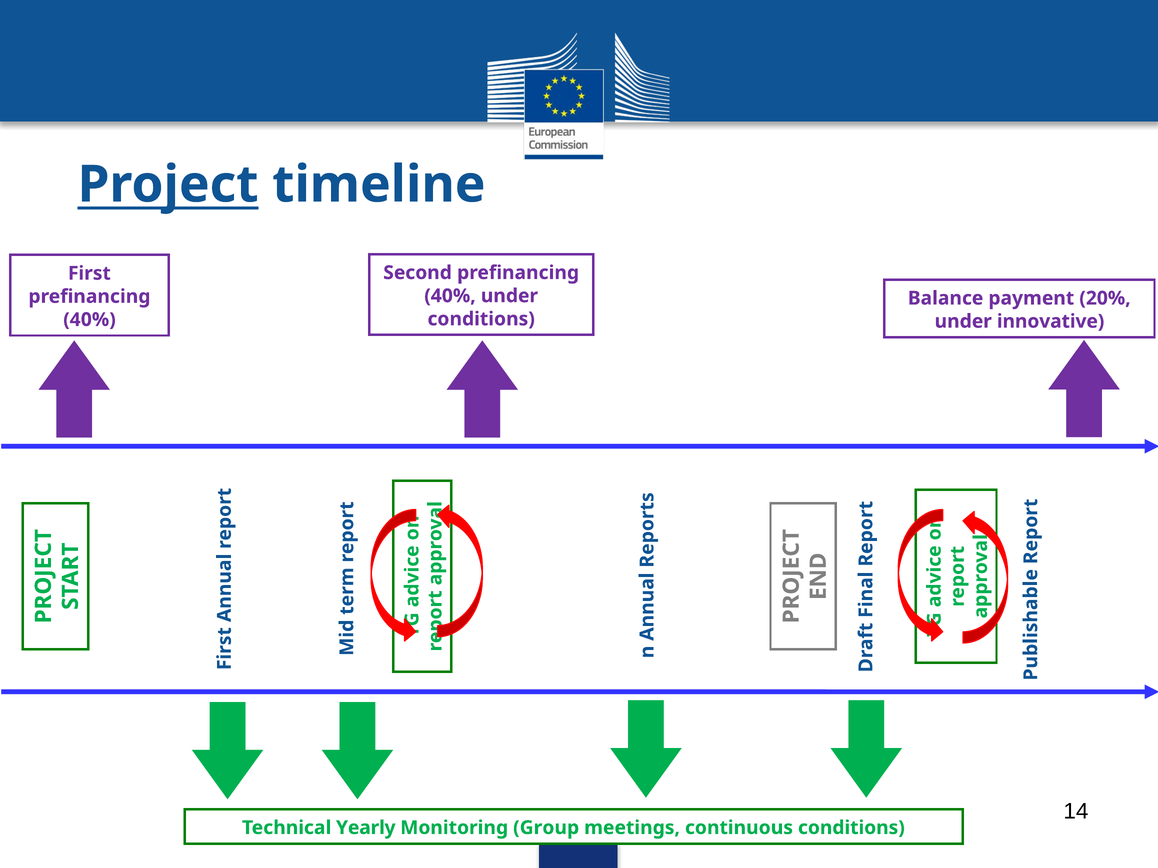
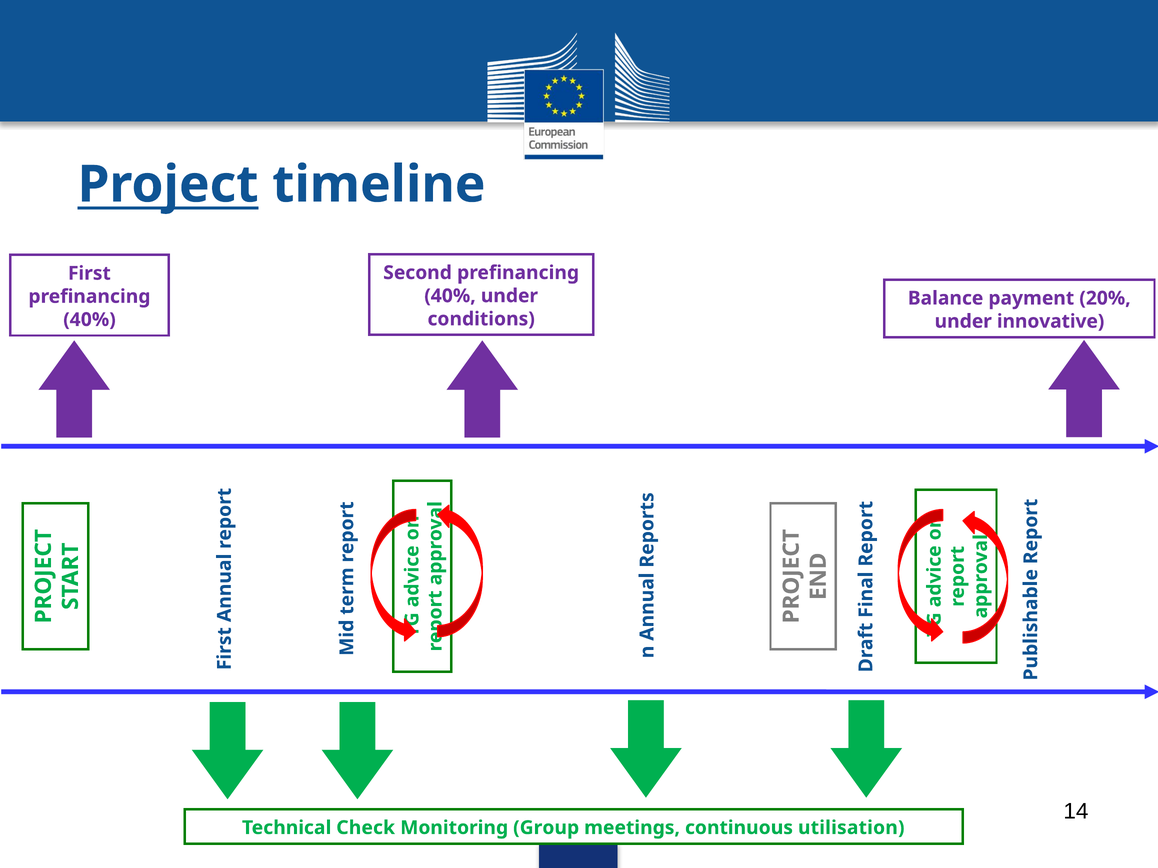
Yearly: Yearly -> Check (366, 828)
continuous conditions: conditions -> utilisation (851, 828)
